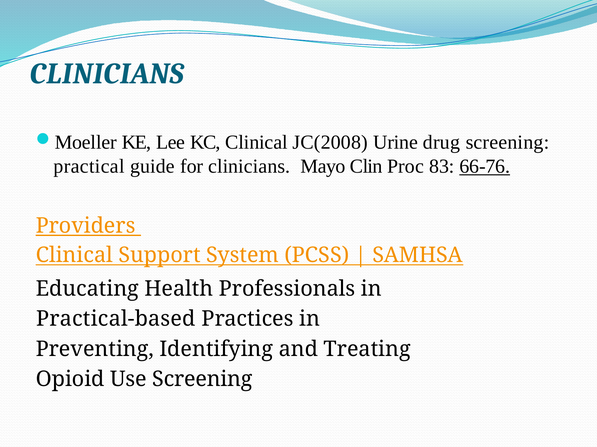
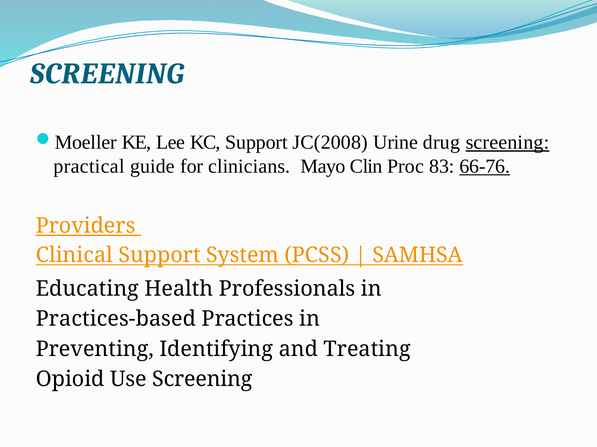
CLINICIANS: CLINICIANS -> SCREENING (107, 74)
KC Clinical: Clinical -> Support (256, 143)
screening underline: none -> present (507, 143)
Practical-based: Practical-based -> Practices-based (116, 319)
